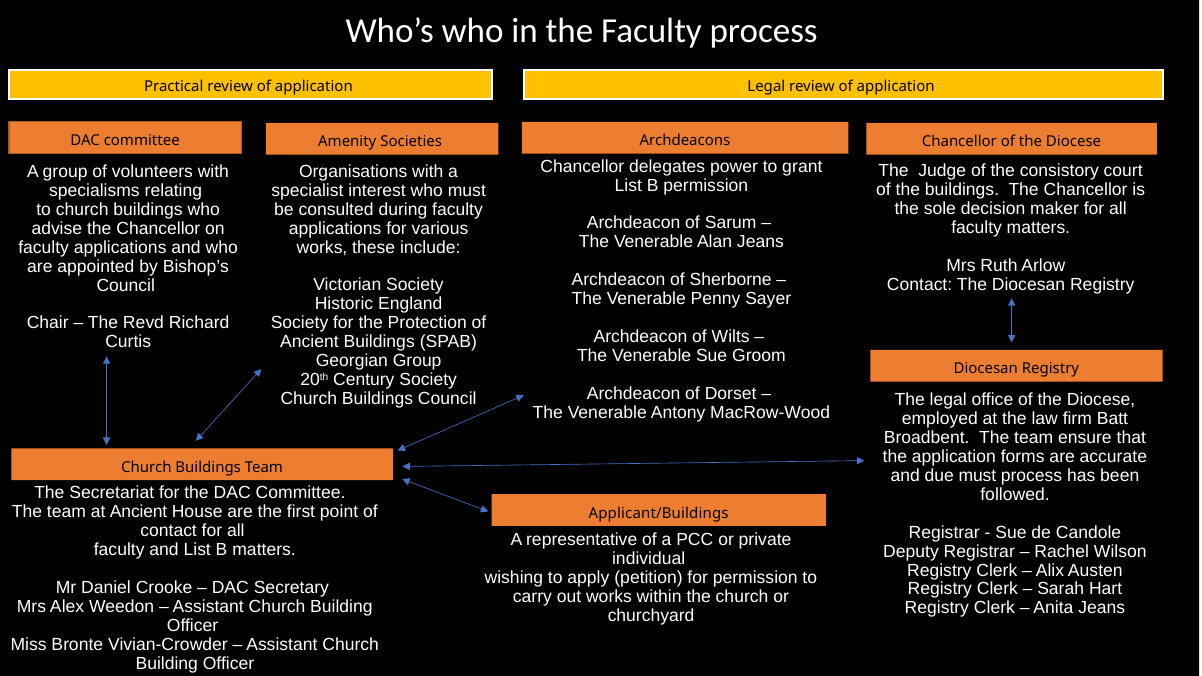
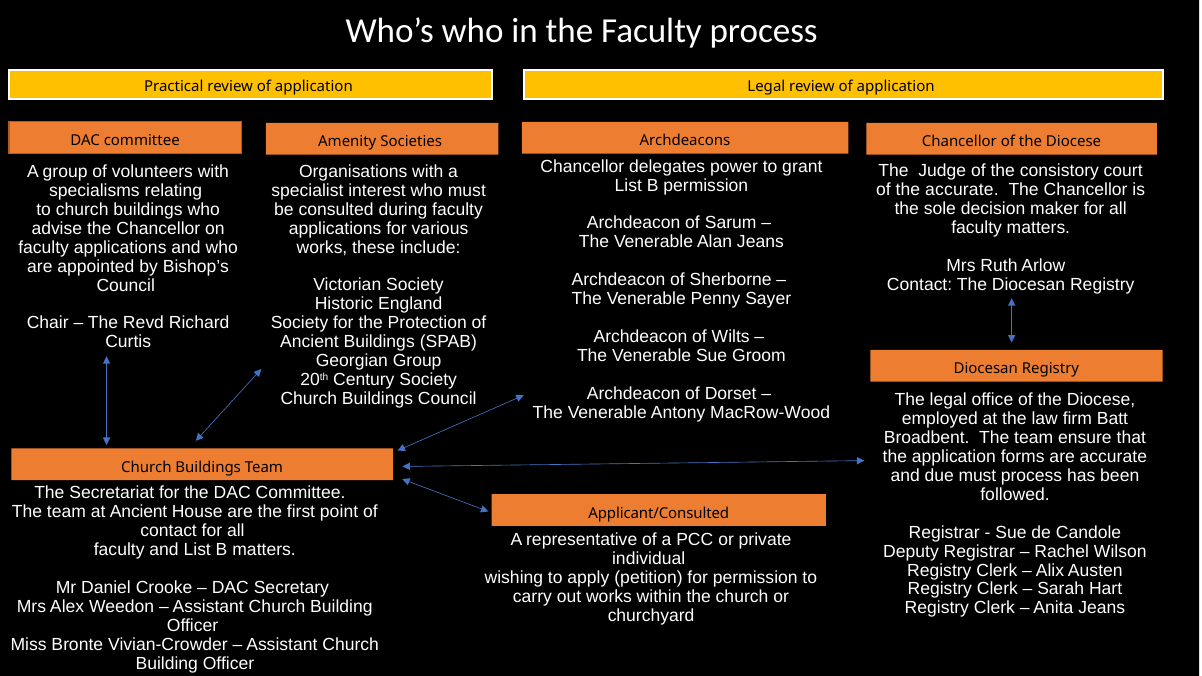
the buildings: buildings -> accurate (962, 190)
Applicant/Buildings: Applicant/Buildings -> Applicant/Consulted (659, 513)
